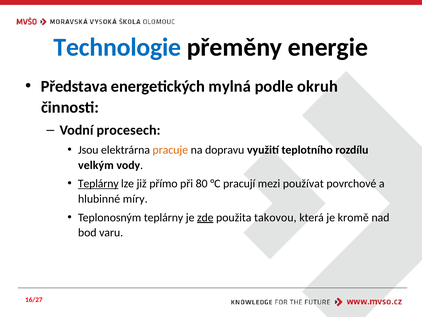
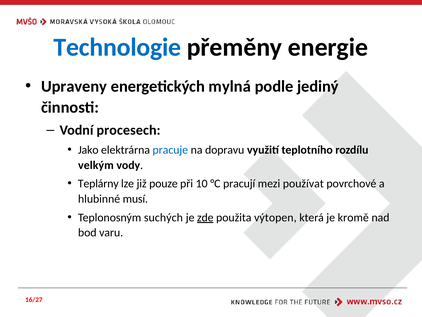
Představa: Představa -> Upraveny (74, 86)
okruh: okruh -> jediný (318, 86)
Jsou: Jsou -> Jako (88, 150)
pracuje colour: orange -> blue (170, 150)
Teplárny underline: present -> none (98, 183)
přímo: přímo -> pouze (163, 183)
80: 80 -> 10 (202, 183)
míry: míry -> musí (135, 199)
Teplonosným teplárny: teplárny -> suchých (163, 217)
takovou: takovou -> výtopen (275, 217)
